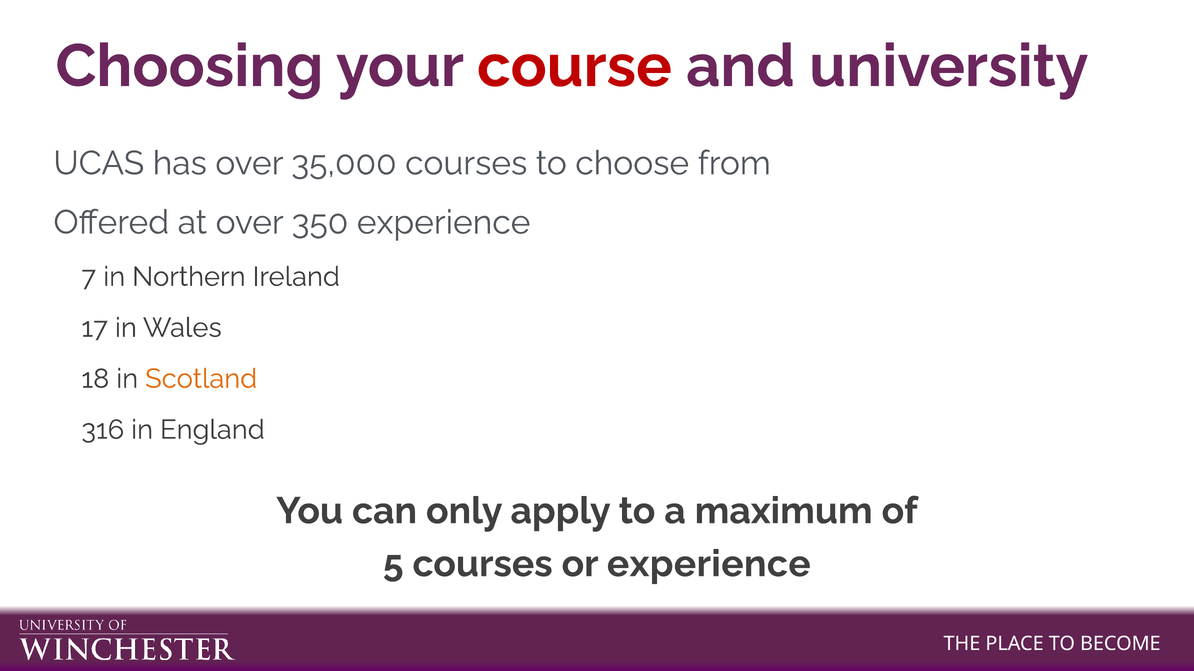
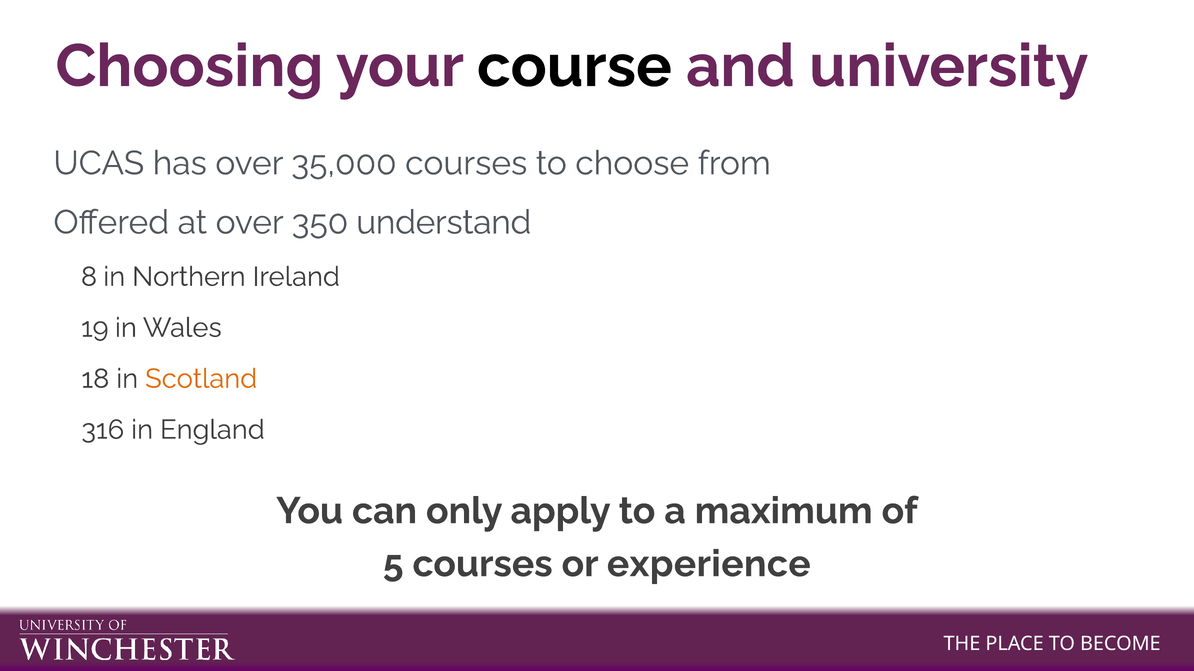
course colour: red -> black (574, 66)
350 experience: experience -> understand (444, 223)
7: 7 -> 8 (89, 277)
17: 17 -> 19 (95, 328)
